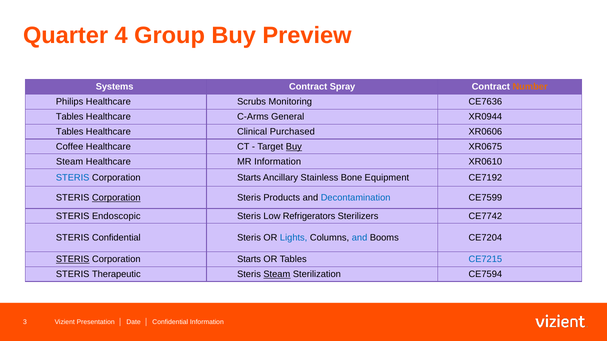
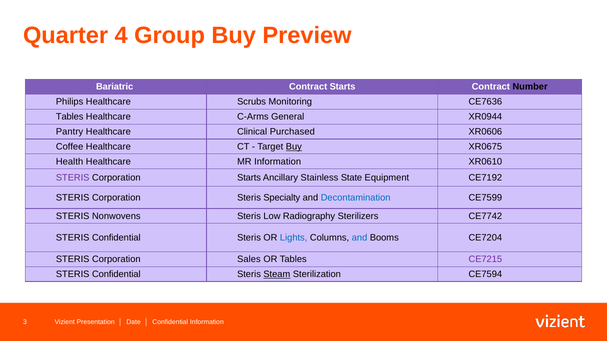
Systems: Systems -> Bariatric (115, 87)
Contract Spray: Spray -> Starts (343, 87)
Number colour: orange -> black (530, 87)
Tables: Tables -> Pantry (70, 132)
Steam: Steam -> Health (70, 162)
STERIS colour: blue -> purple (73, 178)
Bone: Bone -> State (352, 178)
Corporation underline: present -> none (116, 198)
Products: Products -> Specialty (282, 198)
Endoscopic: Endoscopic -> Nonwovens (116, 217)
Refrigerators: Refrigerators -> Radiography (309, 217)
STERIS underline: present -> none (73, 260)
Starts: Starts -> Sales (249, 260)
CE7215 colour: blue -> purple (485, 260)
Therapeutic: Therapeutic -> Confidential (116, 275)
